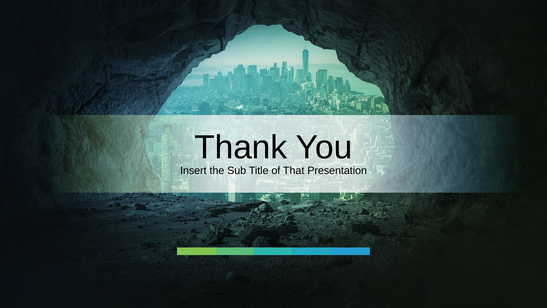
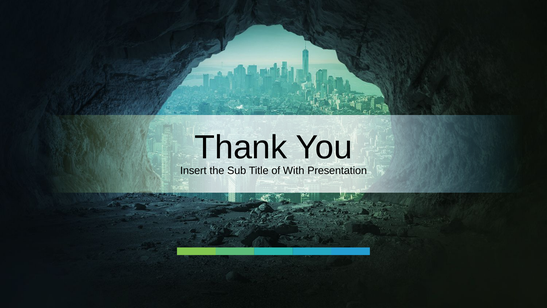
That: That -> With (294, 171)
